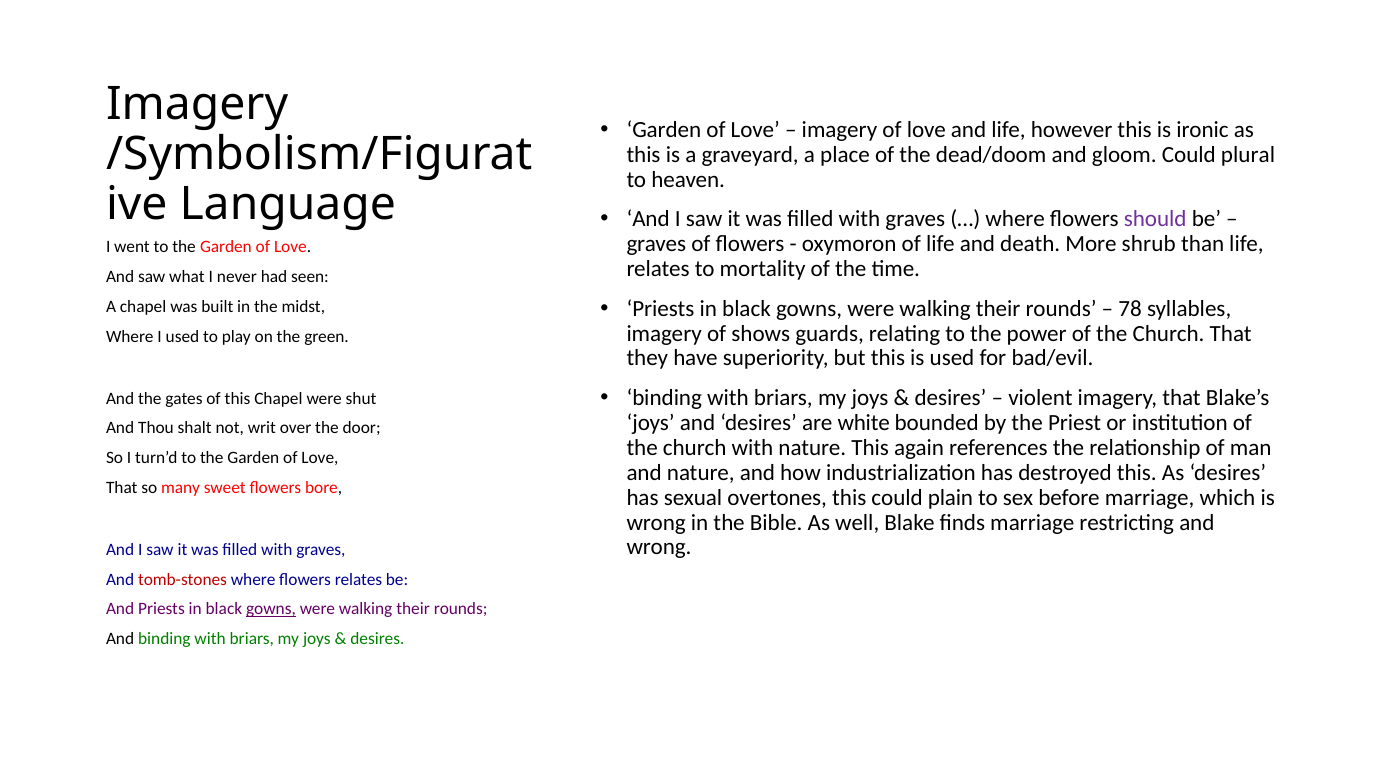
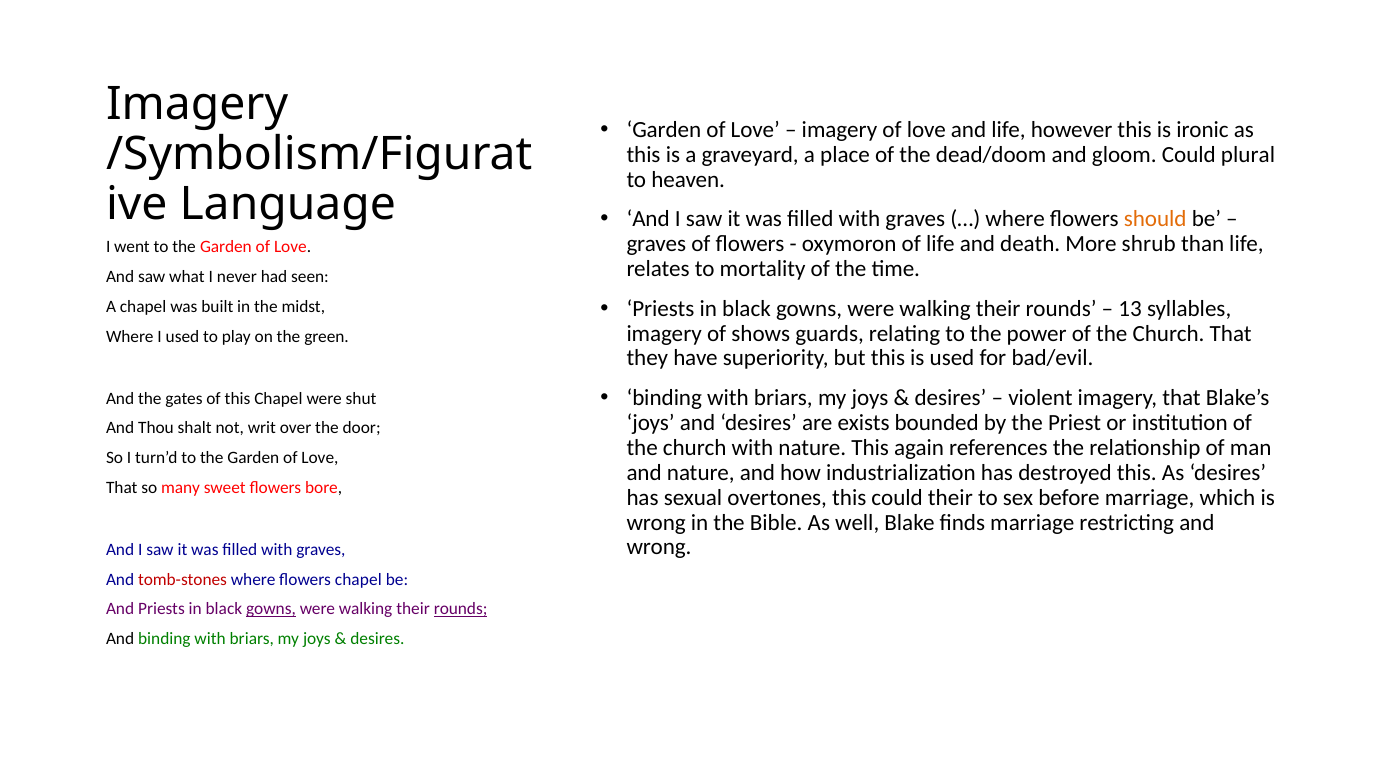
should colour: purple -> orange (1155, 219)
78: 78 -> 13 (1130, 308)
white: white -> exists (864, 423)
could plain: plain -> their (950, 497)
flowers relates: relates -> chapel (358, 579)
rounds underline: none -> present (461, 609)
